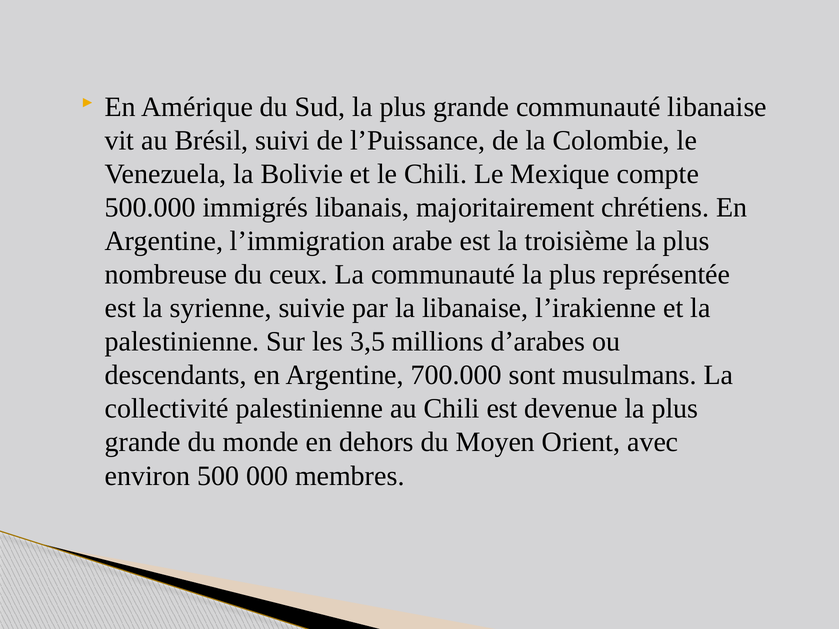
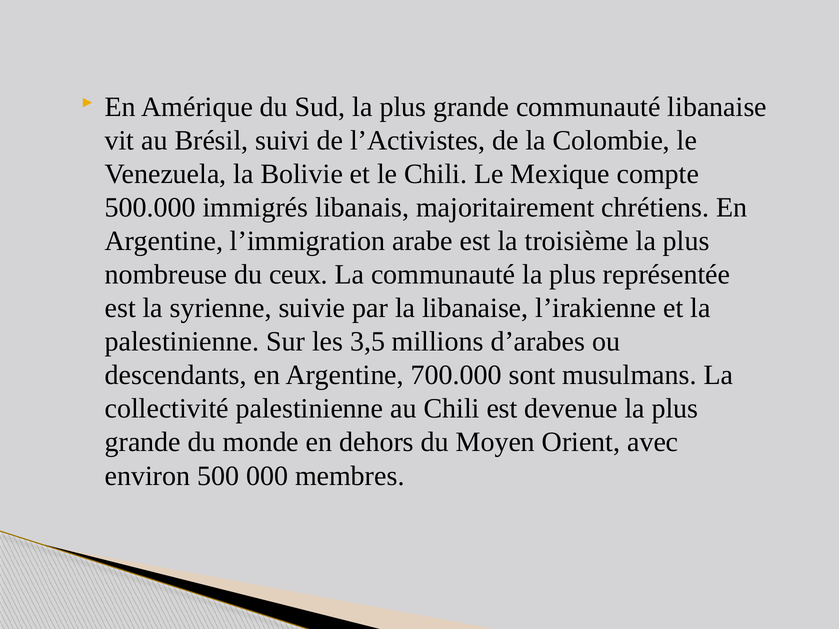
l’Puissance: l’Puissance -> l’Activistes (418, 140)
